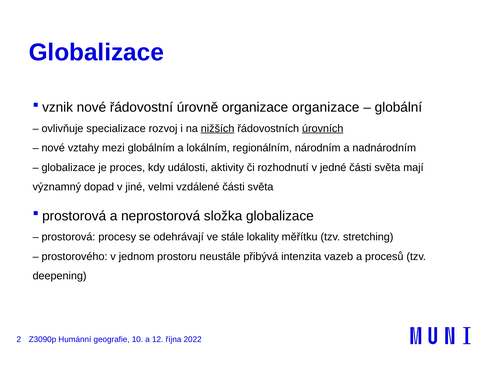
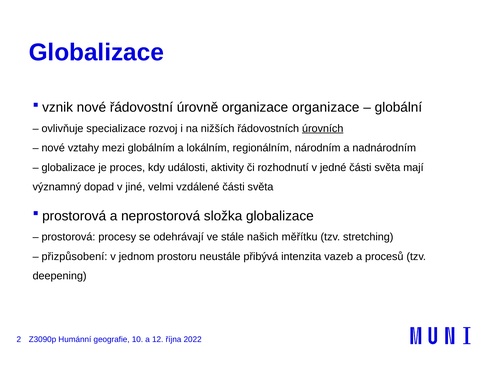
nižších underline: present -> none (218, 128)
lokality: lokality -> našich (263, 236)
prostorového: prostorového -> přizpůsobení (74, 256)
